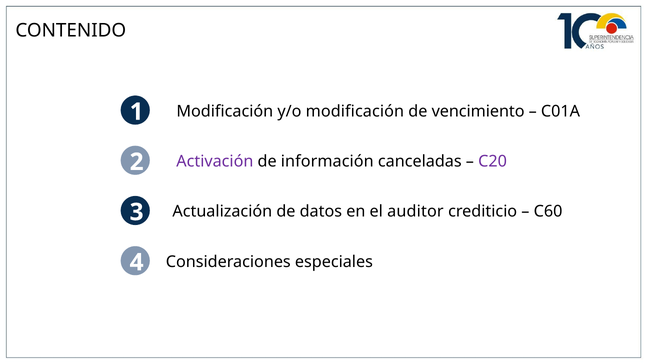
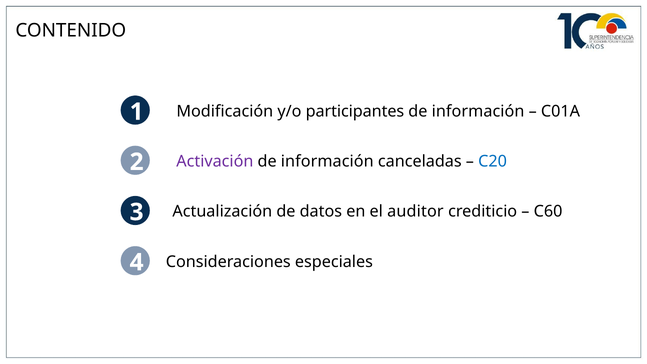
y/o modificación: modificación -> participantes (355, 111)
vencimiento: vencimiento -> información (478, 111)
C20 colour: purple -> blue (493, 161)
